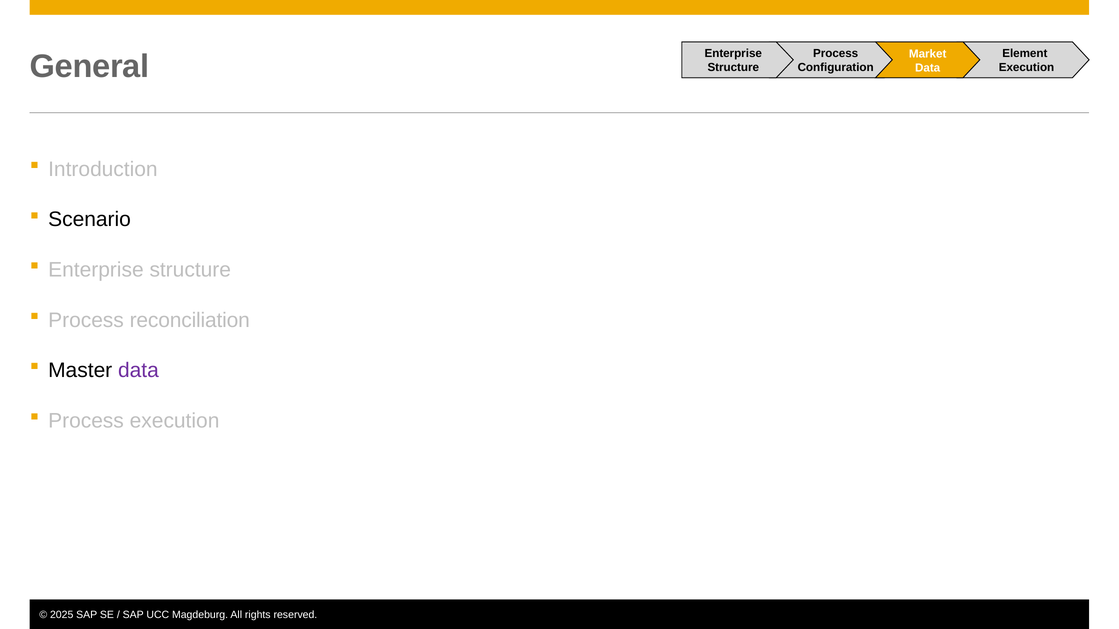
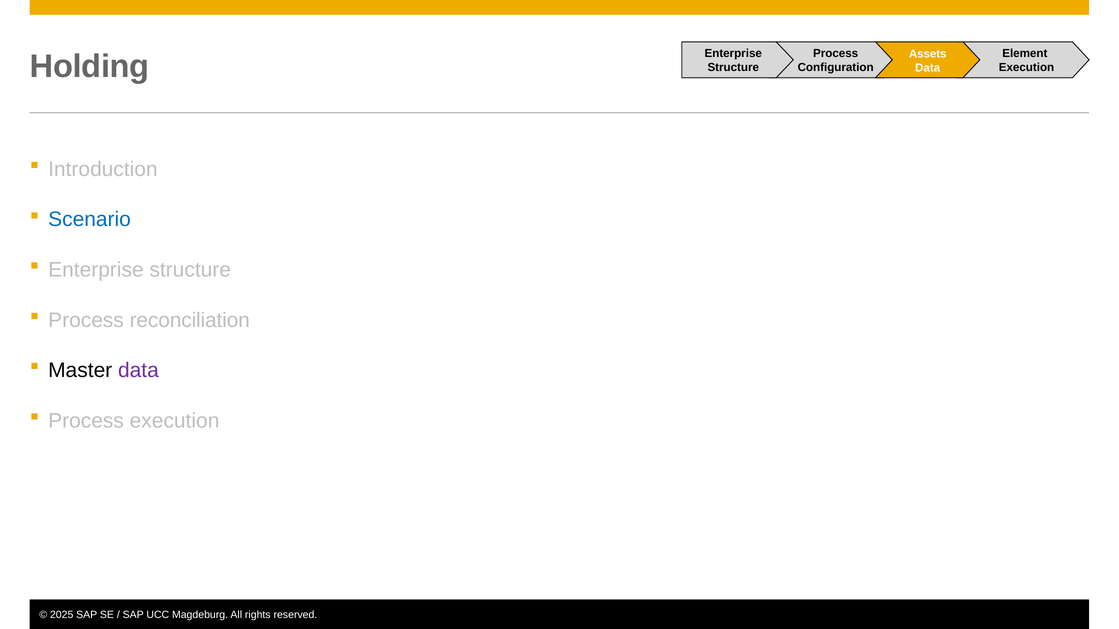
Market: Market -> Assets (928, 54)
General: General -> Holding (90, 67)
Scenario colour: black -> blue (90, 220)
